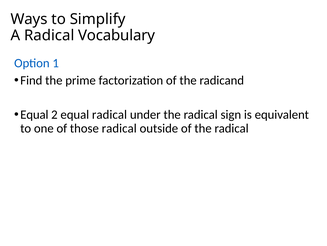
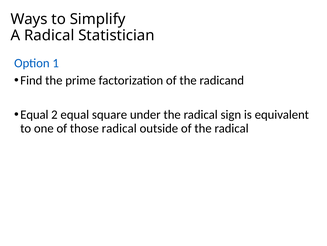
Vocabulary: Vocabulary -> Statistician (116, 35)
equal radical: radical -> square (110, 114)
